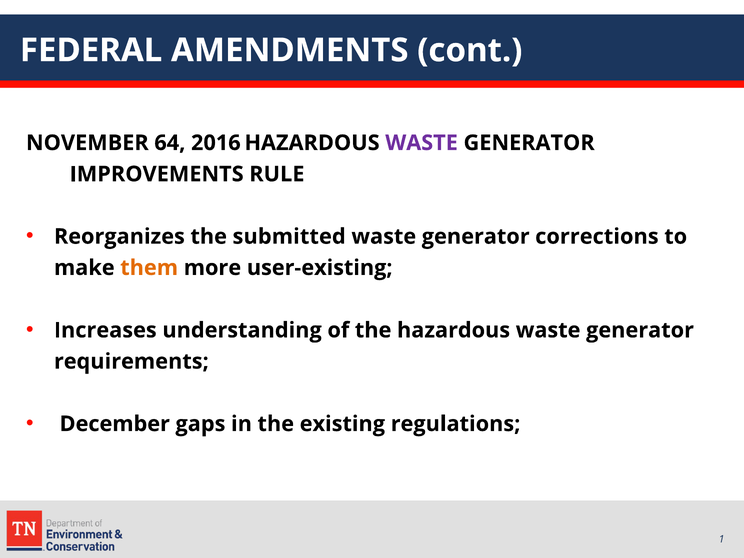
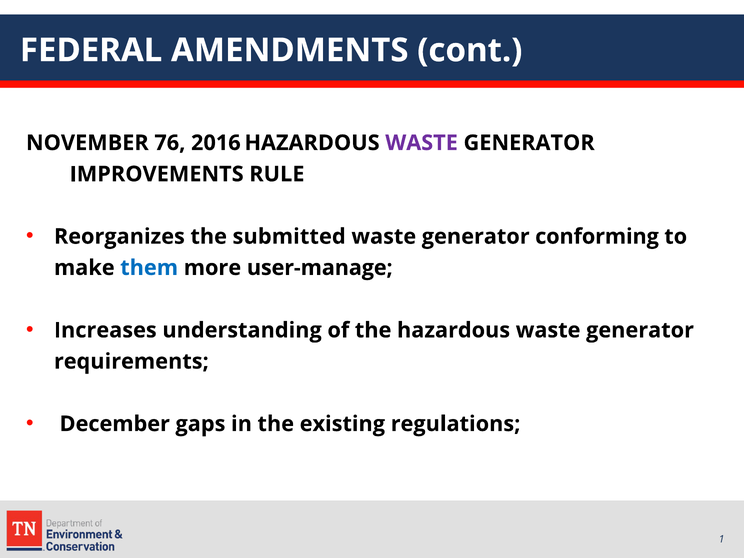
64: 64 -> 76 (170, 143)
corrections: corrections -> conforming (597, 237)
them colour: orange -> blue (149, 268)
user-existing: user-existing -> user-manage (320, 268)
